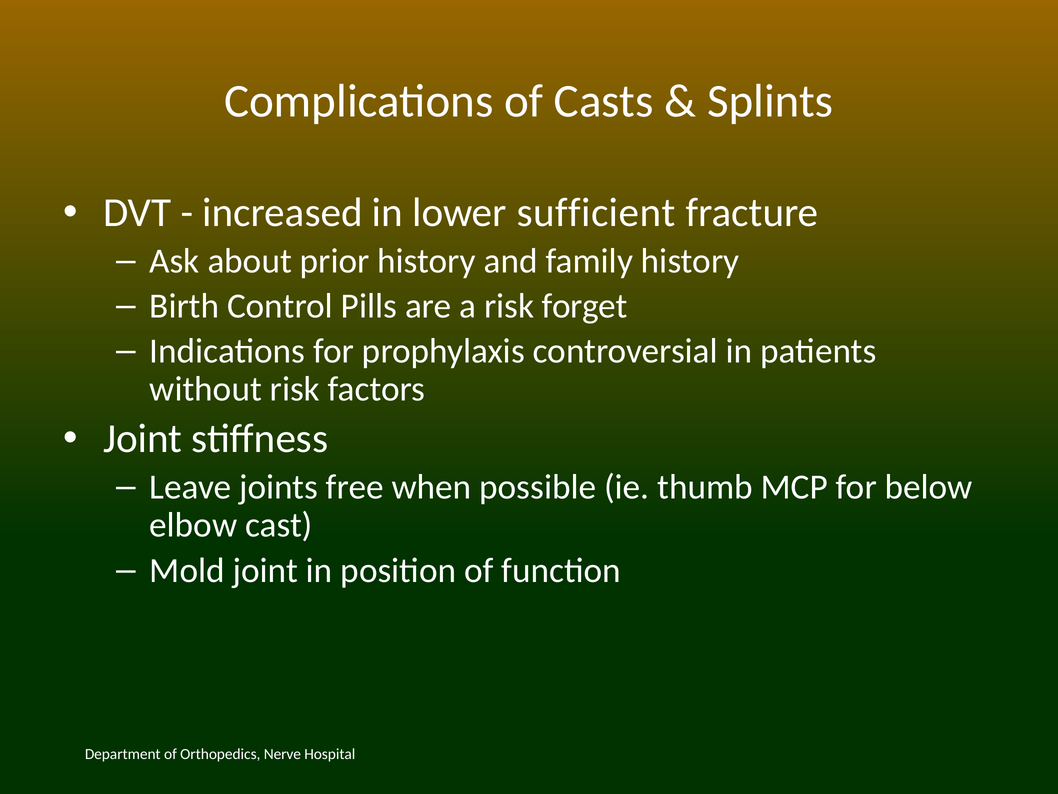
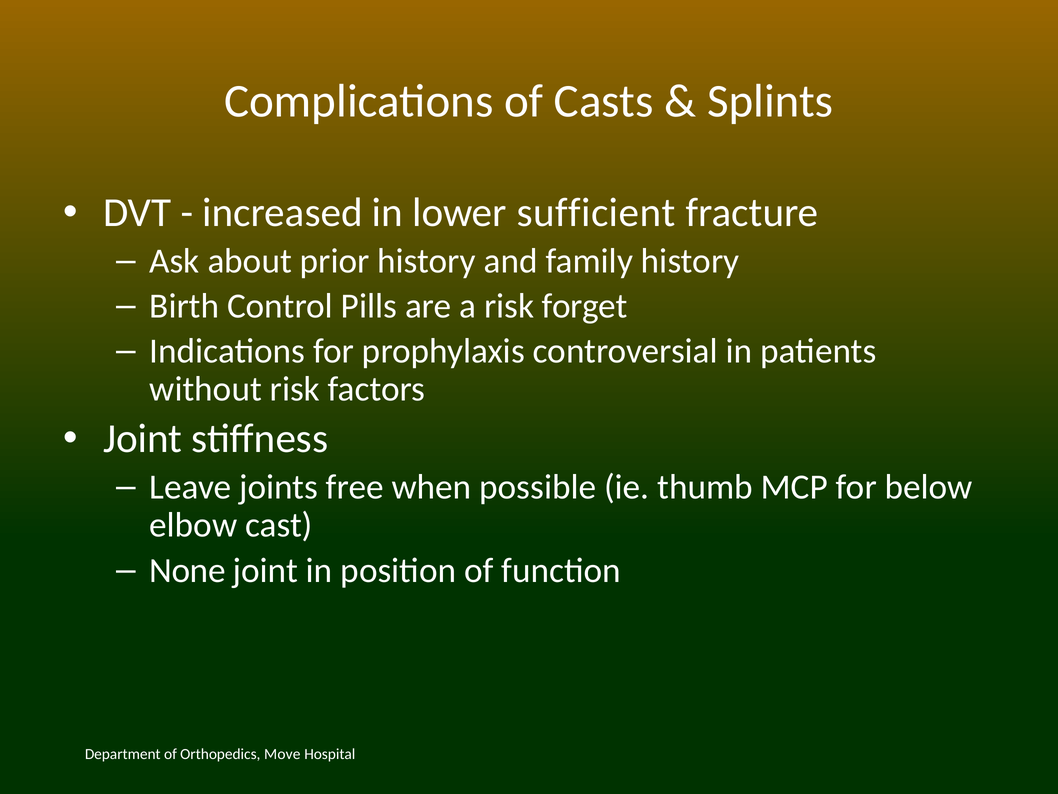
Mold: Mold -> None (187, 570)
Nerve: Nerve -> Move (282, 754)
